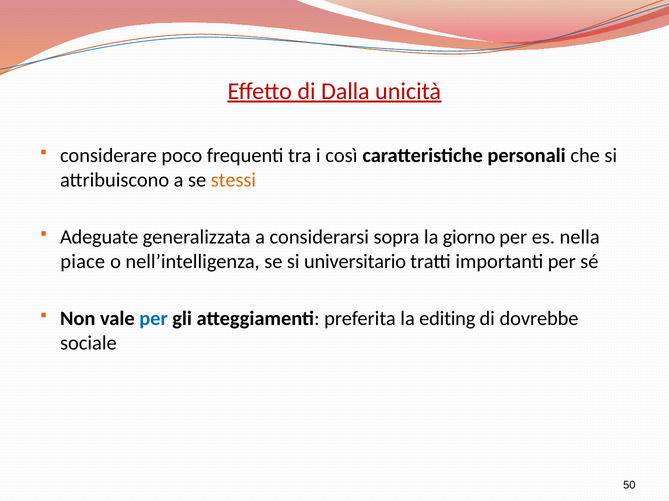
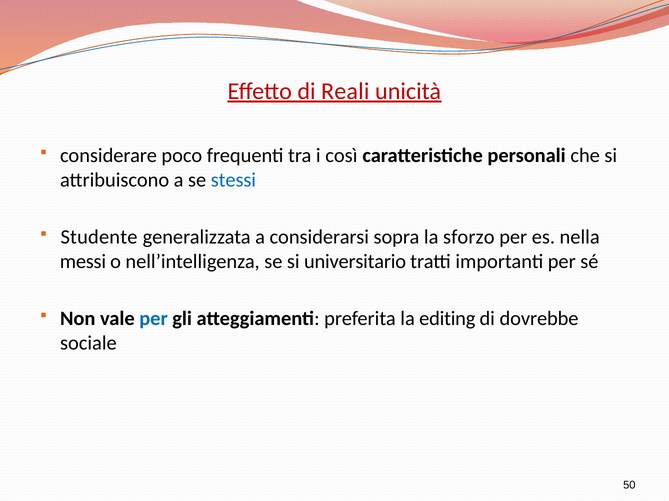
Dalla: Dalla -> Reali (345, 91)
stessi colour: orange -> blue (233, 180)
Adeguate: Adeguate -> Studente (99, 237)
giorno: giorno -> sforzo (469, 237)
piace: piace -> messi (83, 262)
